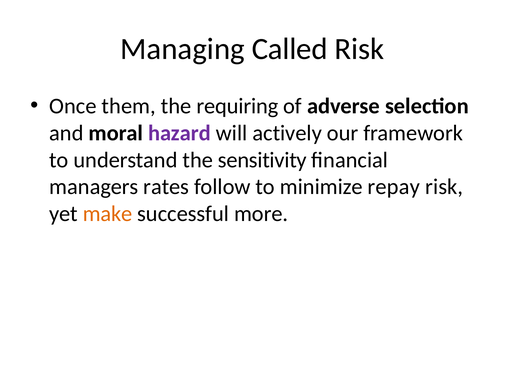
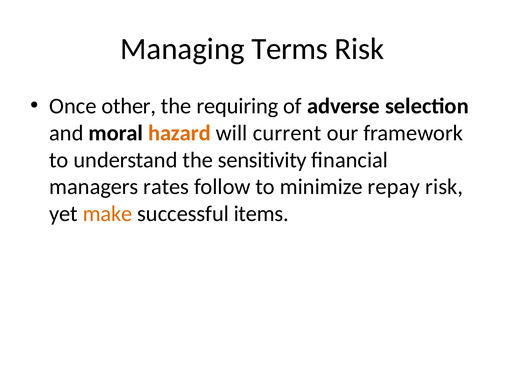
Called: Called -> Terms (290, 49)
them: them -> other (129, 106)
hazard colour: purple -> orange (179, 133)
actively: actively -> current (287, 133)
more: more -> items (261, 214)
